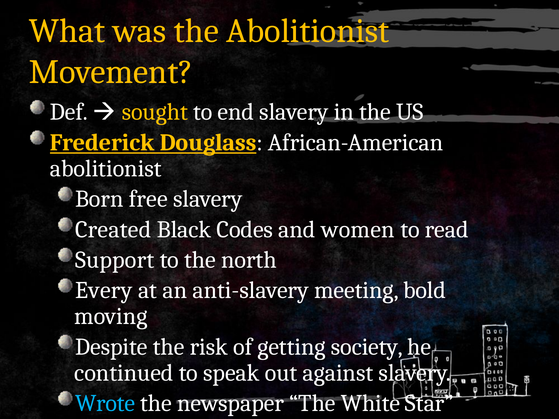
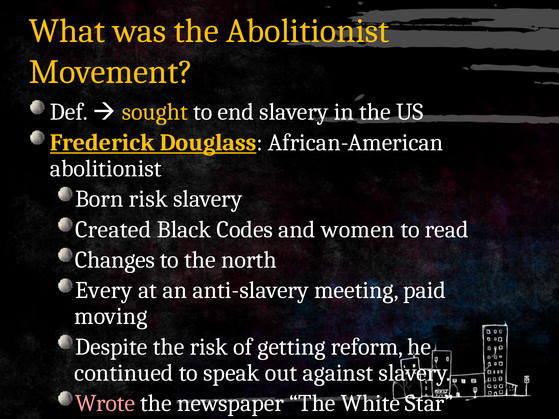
Born free: free -> risk (148, 199)
Support: Support -> Changes (115, 260)
bold: bold -> paid (425, 291)
society: society -> reform (367, 347)
Wrote colour: light blue -> pink (105, 403)
